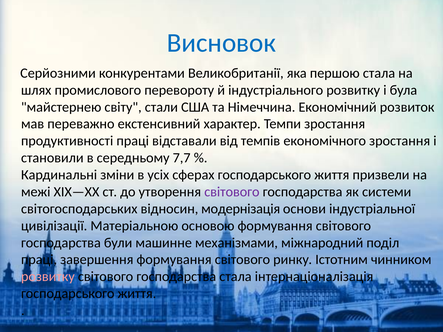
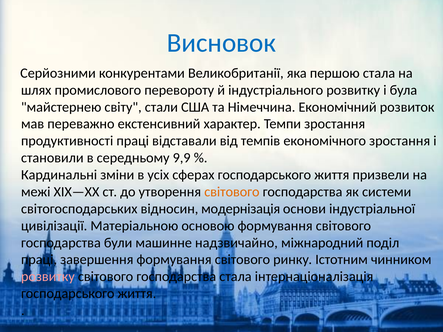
7,7: 7,7 -> 9,9 (182, 158)
світового colour: purple -> orange (232, 192)
механізмами: механізмами -> надзвичайно (236, 243)
